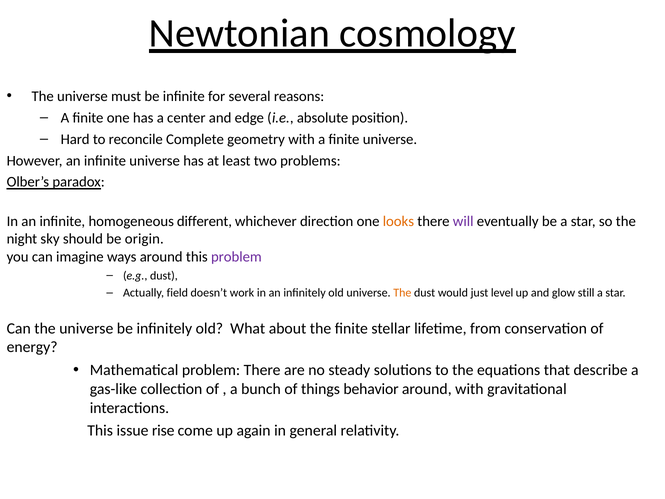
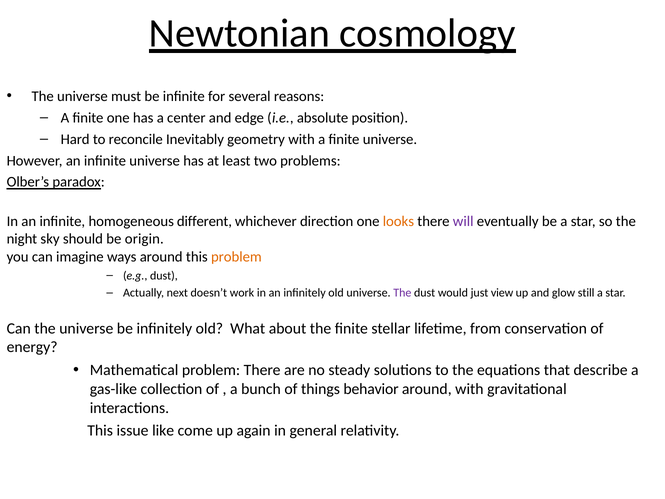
Complete: Complete -> Inevitably (195, 139)
problem colour: purple -> orange (236, 257)
field: field -> next (177, 293)
The colour: orange -> purple (402, 293)
level: level -> view (502, 293)
rise: rise -> like (163, 431)
